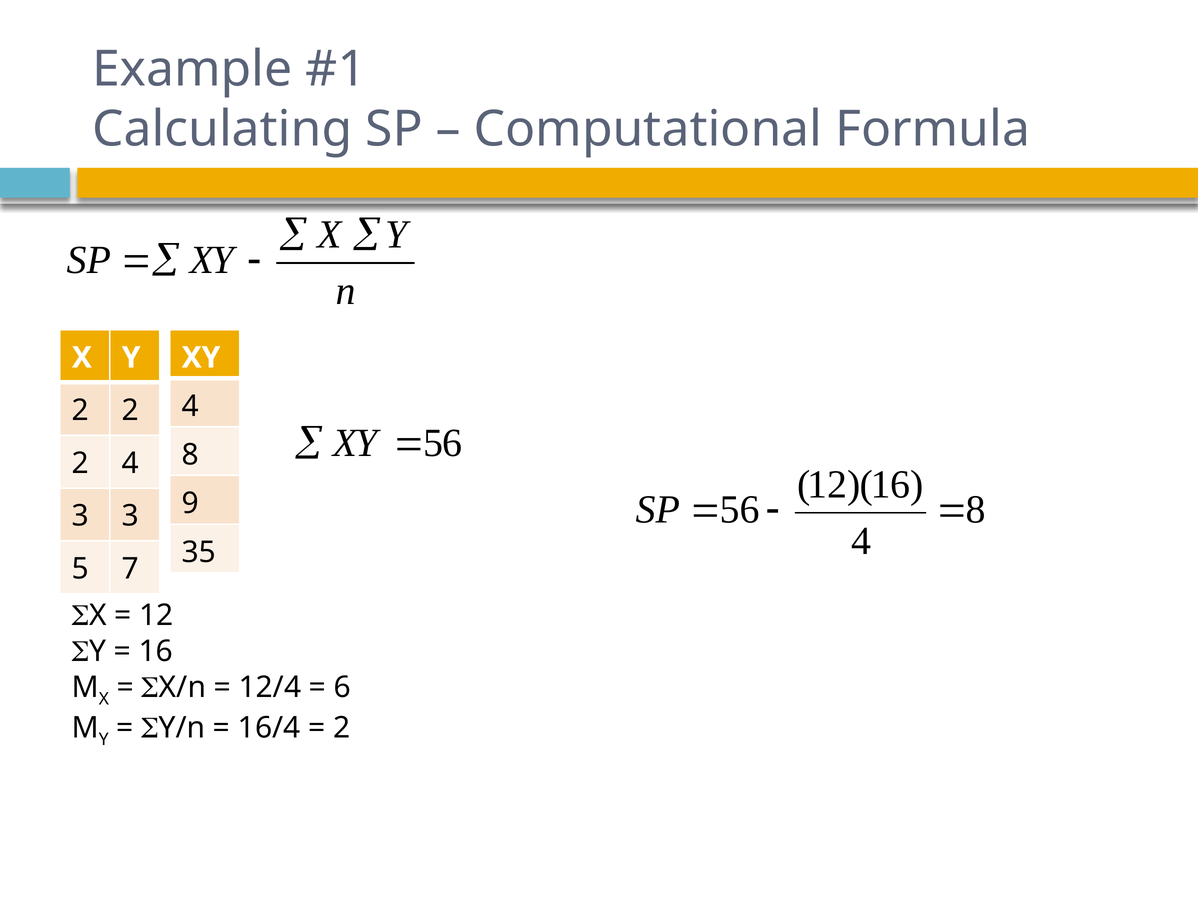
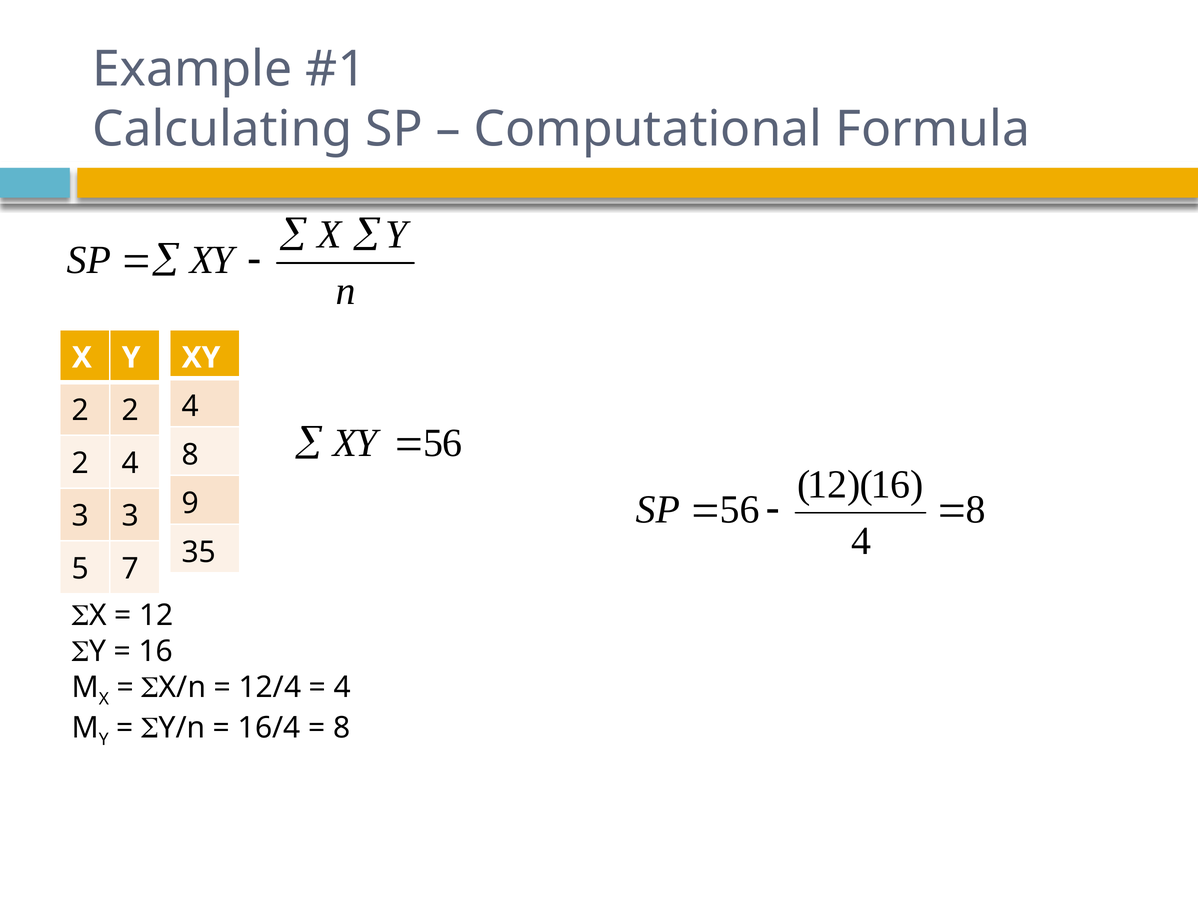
6: 6 -> 4 (342, 687)
2: 2 -> 8 (342, 728)
